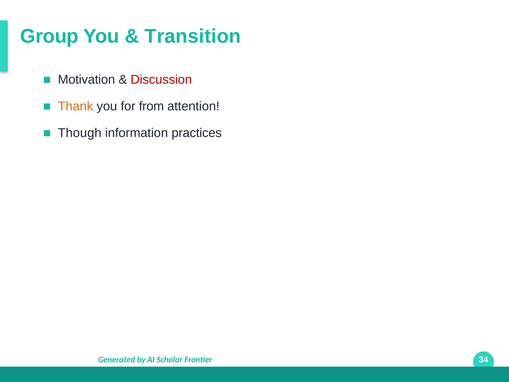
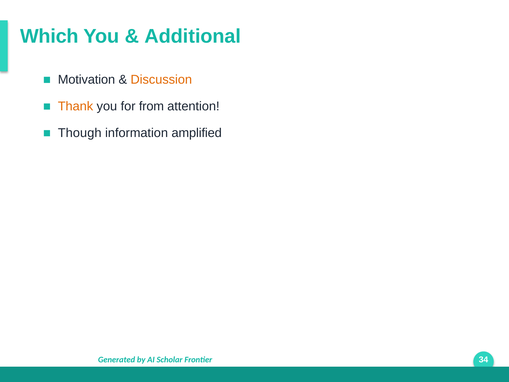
Group: Group -> Which (49, 36)
Transition: Transition -> Additional (193, 36)
Discussion colour: red -> orange (161, 80)
practices: practices -> amplified (197, 133)
